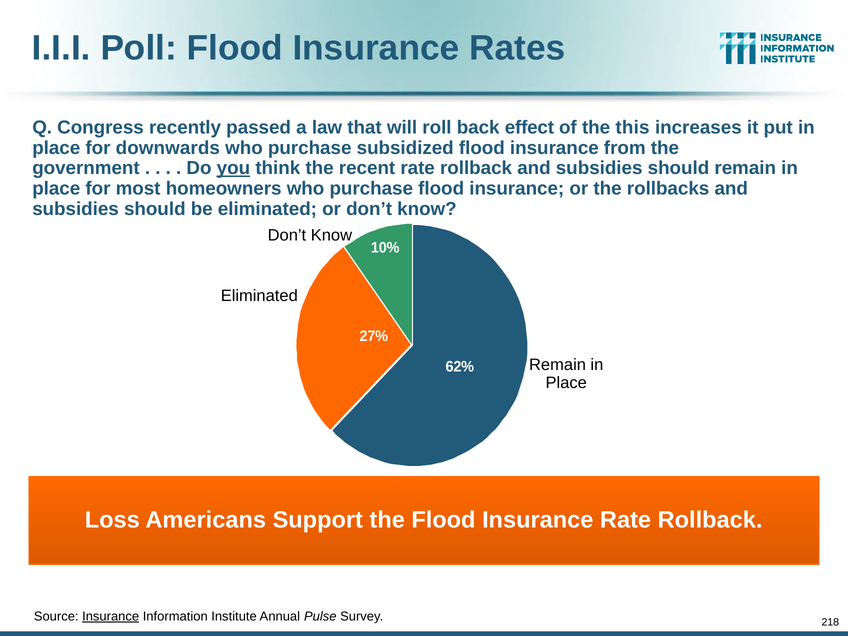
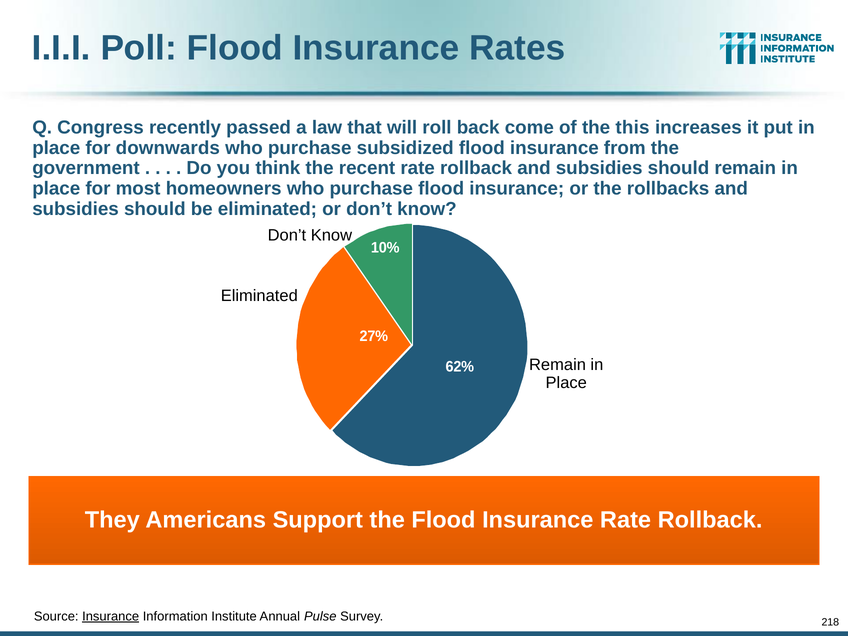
effect: effect -> come (529, 128)
you underline: present -> none (233, 168)
Loss: Loss -> They (112, 520)
